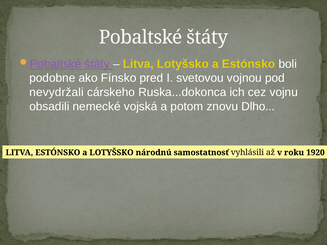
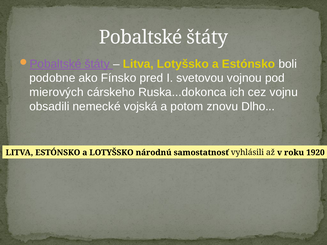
nevydržali: nevydržali -> mierových (57, 92)
